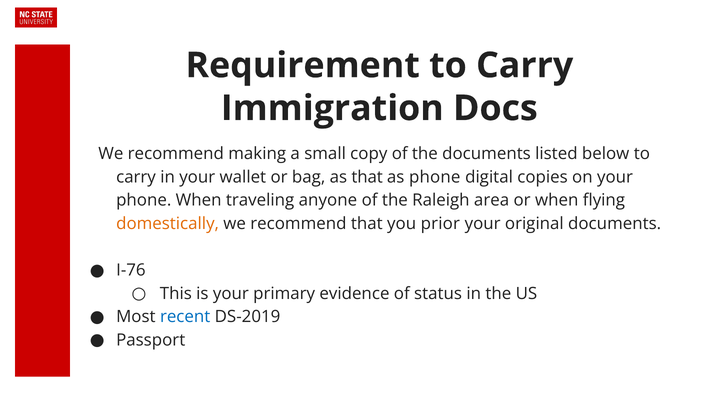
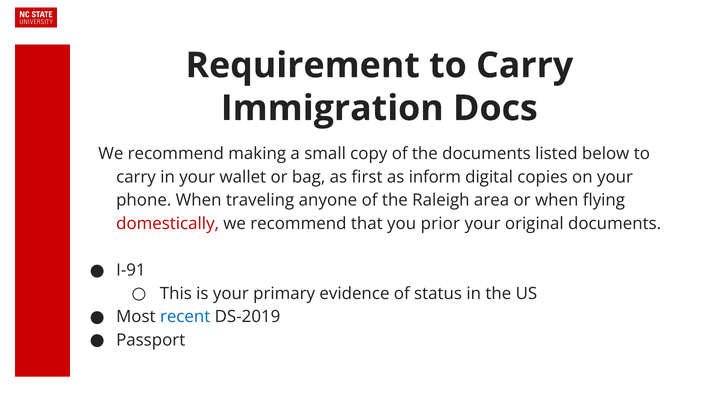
as that: that -> first (367, 177)
as phone: phone -> inform (435, 177)
domestically colour: orange -> red (168, 224)
I-76: I-76 -> I-91 (131, 270)
